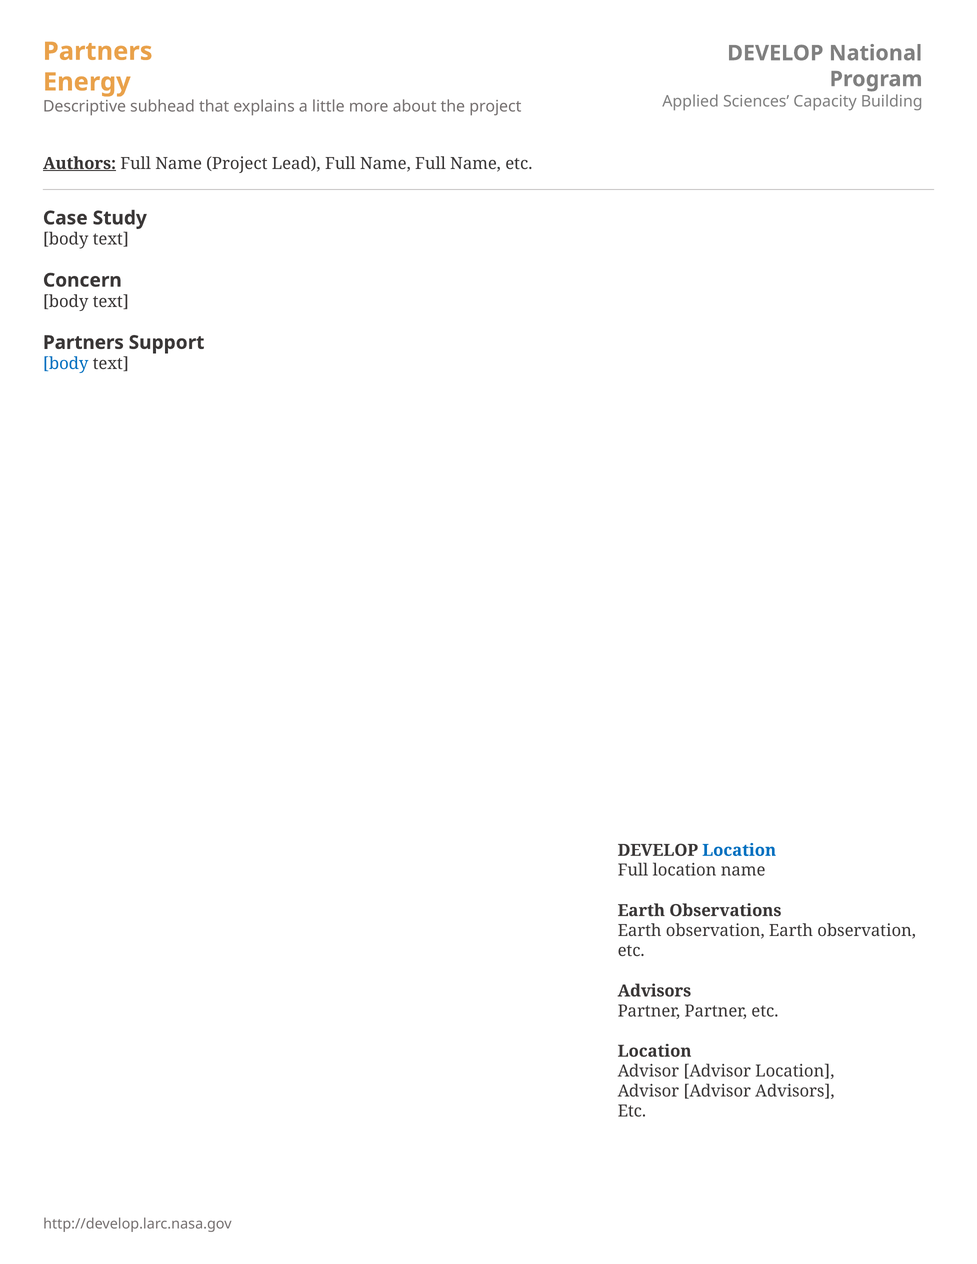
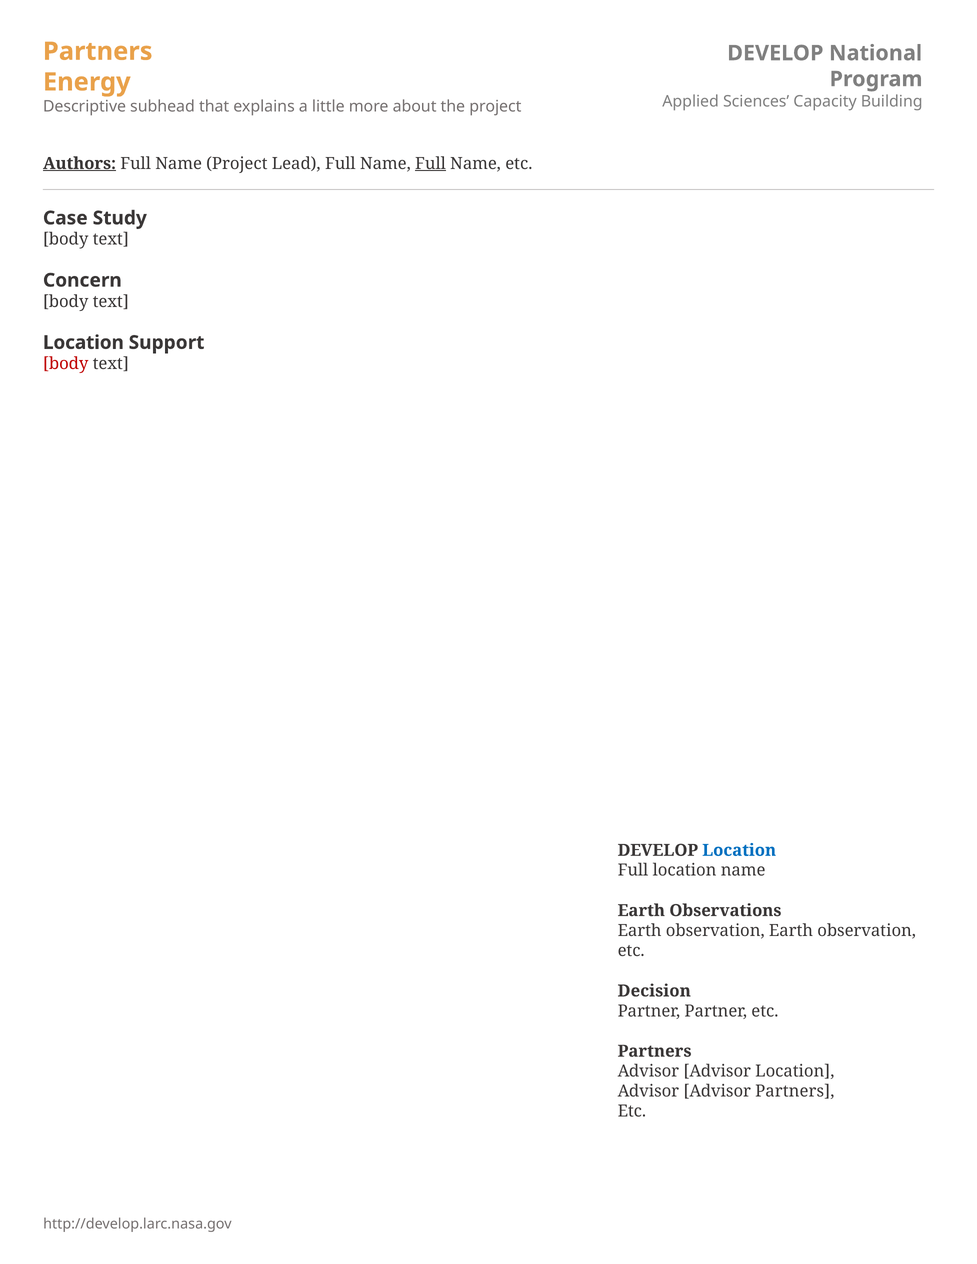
Full underline: none -> present (431, 164)
Partners: Partners -> Location (83, 343)
body colour: blue -> red (66, 364)
Advisors: Advisors -> Decision (654, 991)
Location: Location -> Partners (655, 1051)
Advisor Advisors: Advisors -> Partners (795, 1092)
